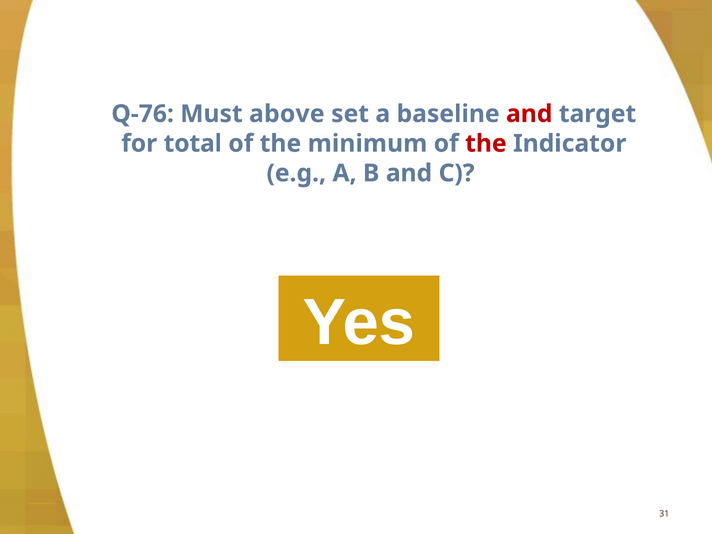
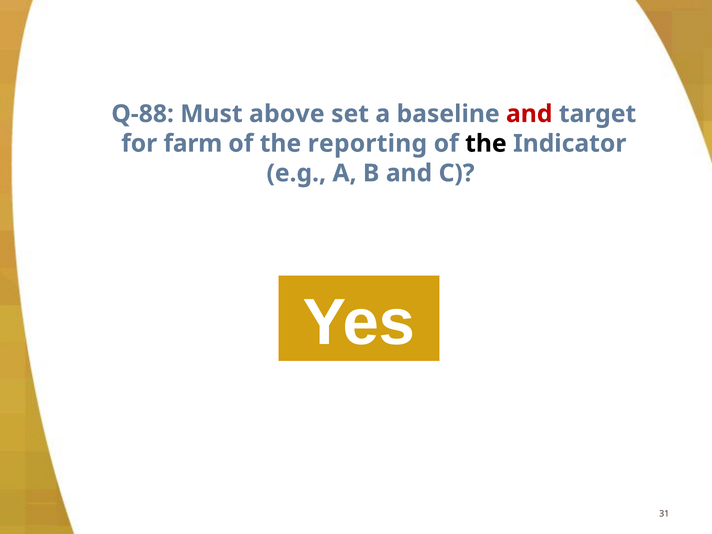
Q-76: Q-76 -> Q-88 (143, 114)
total: total -> farm (193, 144)
minimum: minimum -> reporting (367, 144)
the colour: red -> black (486, 144)
